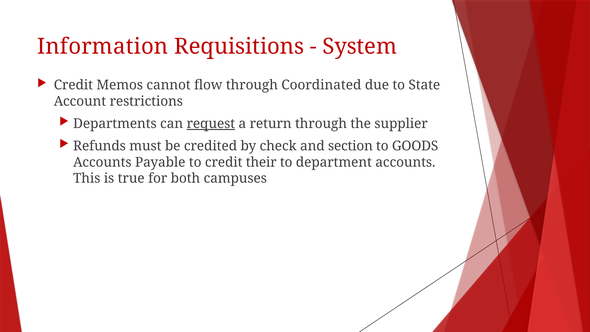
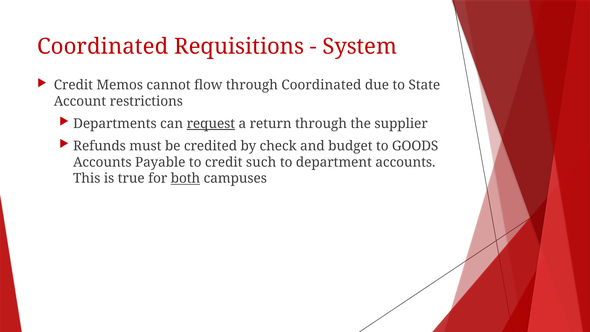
Information: Information -> Coordinated (103, 47)
section: section -> budget (350, 146)
their: their -> such (261, 162)
both underline: none -> present (185, 178)
